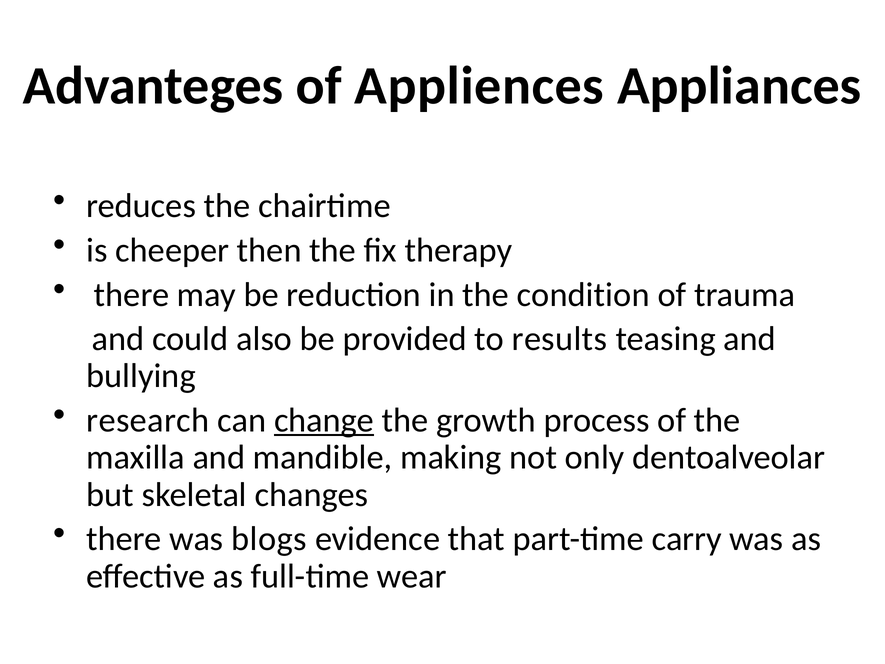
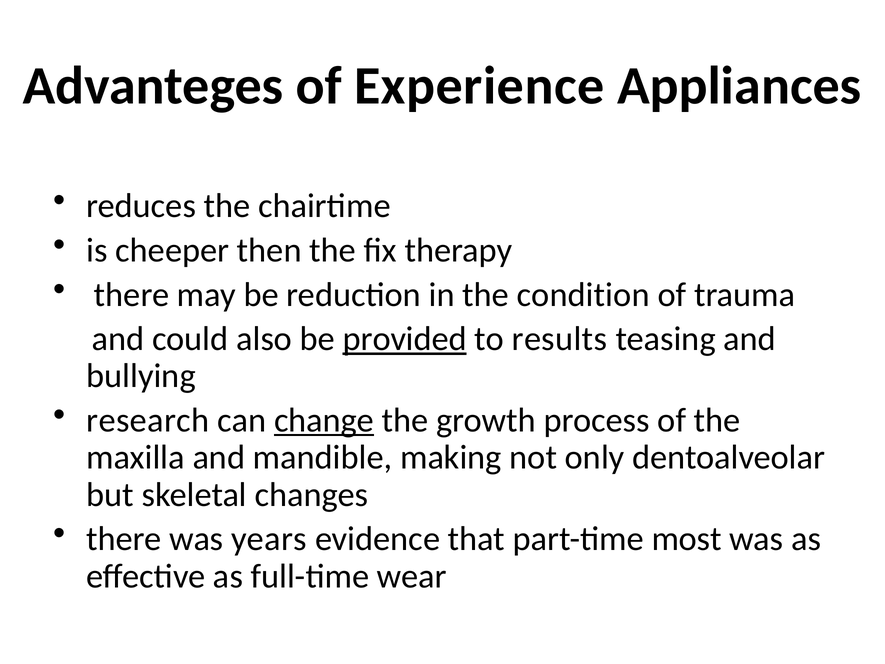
Appliences: Appliences -> Experience (479, 86)
provided underline: none -> present (405, 339)
blogs: blogs -> years (269, 539)
carry: carry -> most (687, 539)
